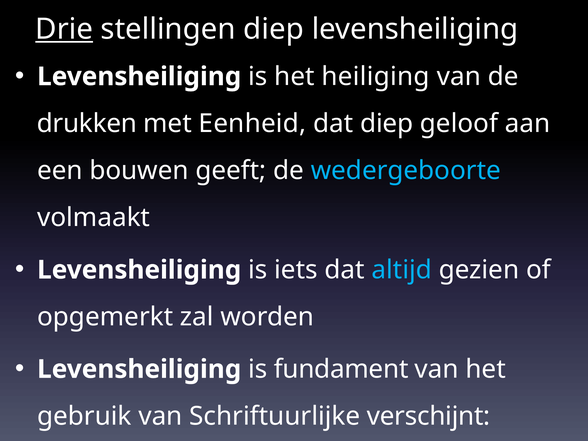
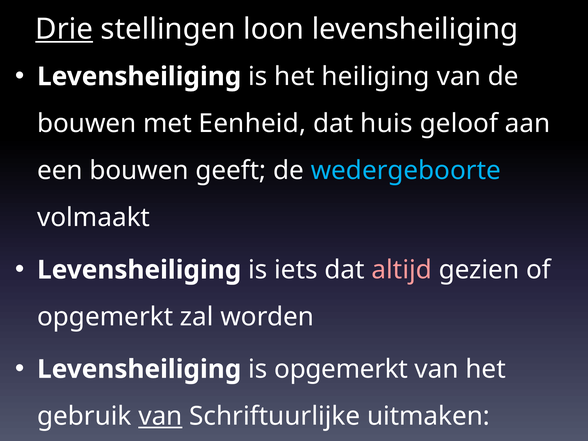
stellingen diep: diep -> loon (274, 29)
drukken: drukken -> bouwen (87, 124)
dat diep: diep -> huis (387, 124)
altijd colour: light blue -> pink (402, 270)
is fundament: fundament -> opgemerkt (341, 369)
van underline: none -> present (160, 416)
verschijnt: verschijnt -> uitmaken (428, 416)
